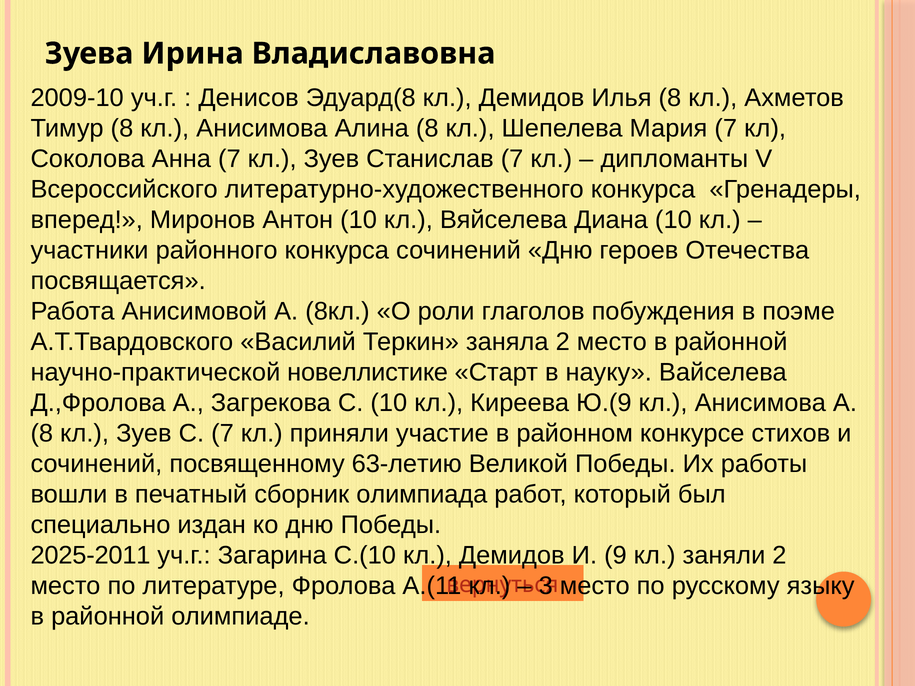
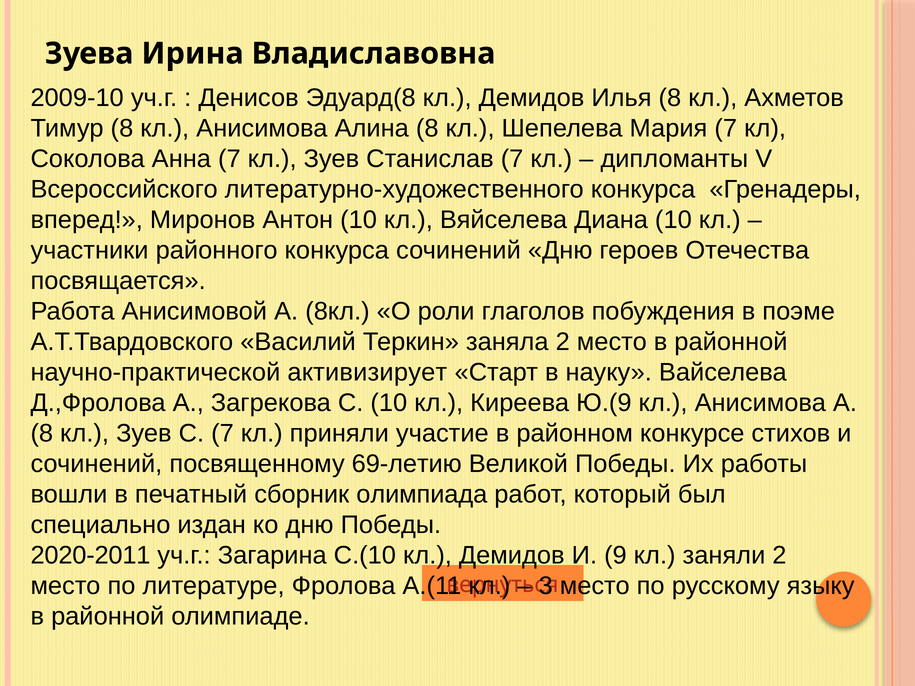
новеллистике: новеллистике -> активизирует (367, 372)
63-летию: 63-летию -> 69-летию (407, 464)
2025-2011: 2025-2011 -> 2020-2011 (91, 555)
